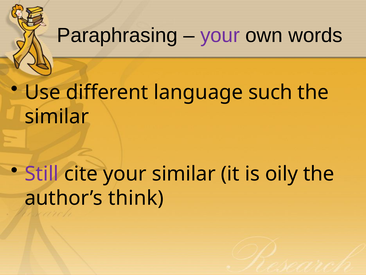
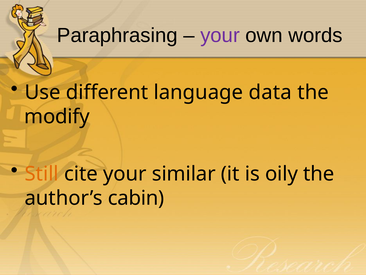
such: such -> data (270, 92)
similar: similar -> modify (57, 117)
Still colour: purple -> orange (42, 173)
think: think -> cabin (136, 198)
